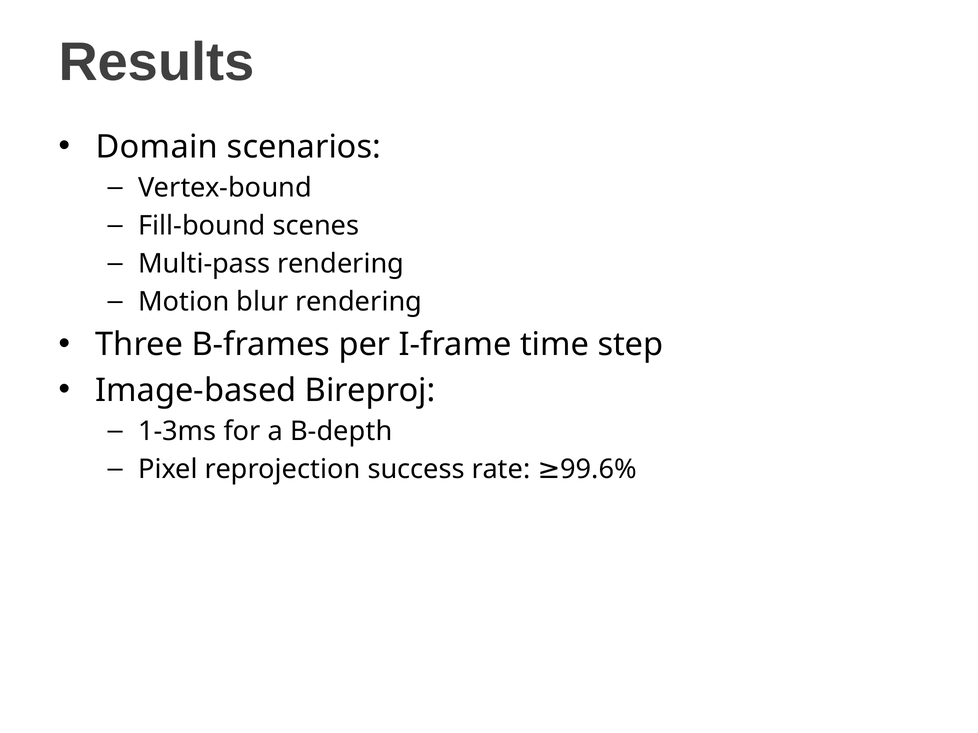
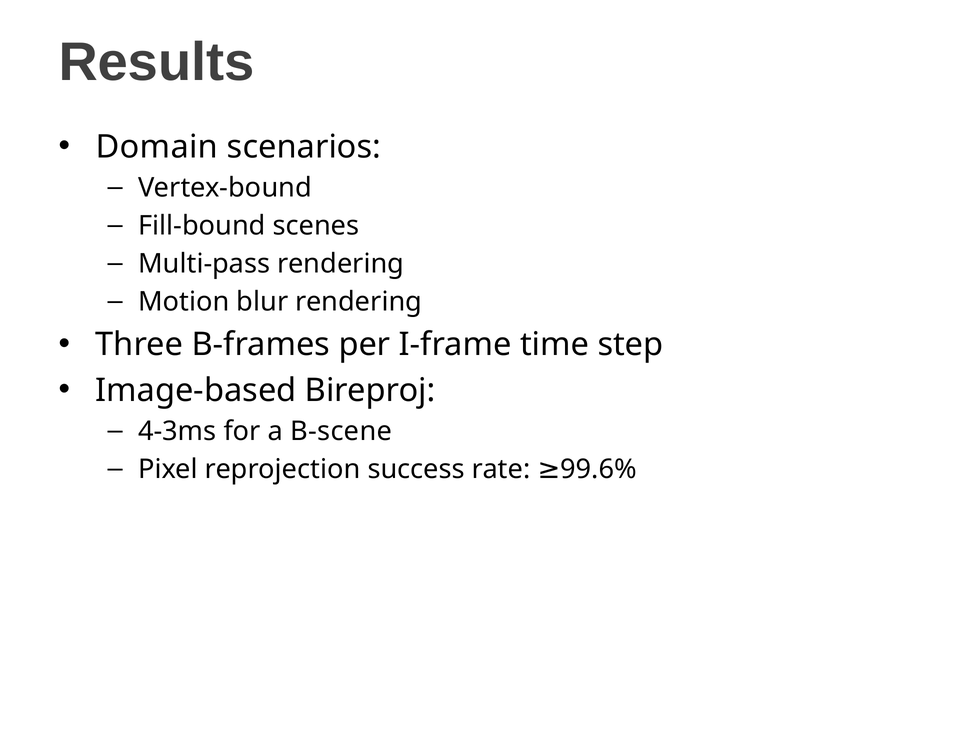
1-3ms: 1-3ms -> 4-3ms (177, 432)
B-depth: B-depth -> B-scene (341, 432)
